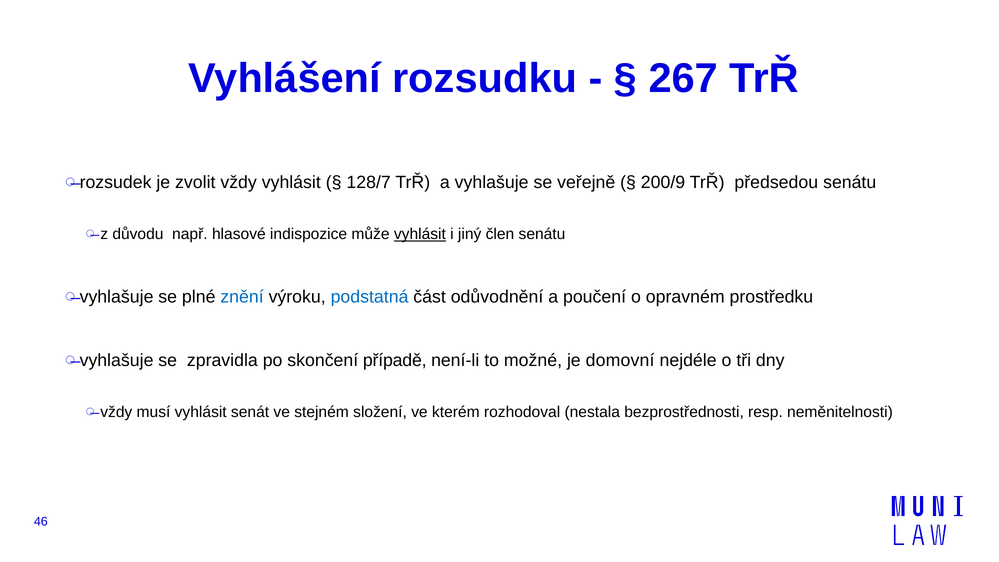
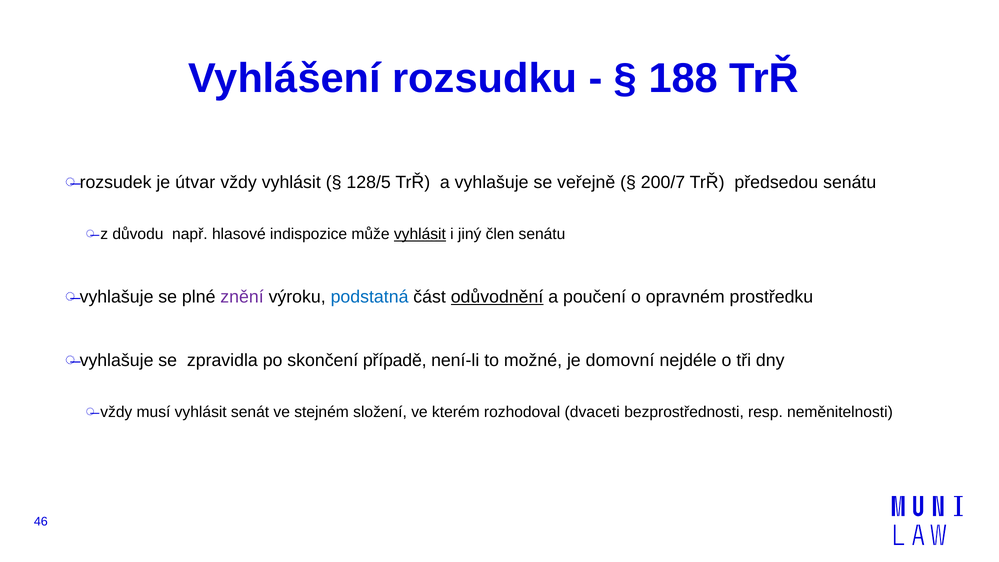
267: 267 -> 188 (683, 79)
zvolit: zvolit -> útvar (195, 182)
128/7: 128/7 -> 128/5 (369, 182)
200/9: 200/9 -> 200/7 (663, 182)
znění colour: blue -> purple (242, 297)
odůvodnění underline: none -> present (497, 297)
nestala: nestala -> dvaceti (592, 412)
